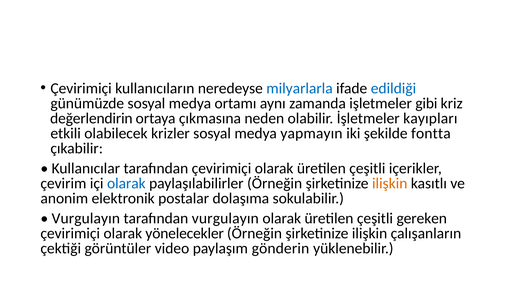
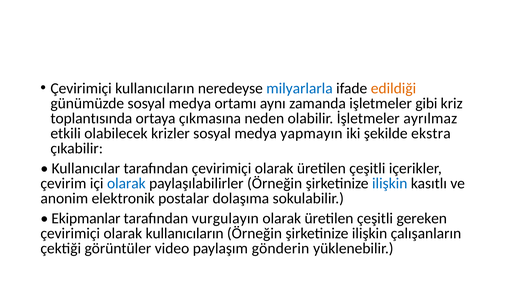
edildiği colour: blue -> orange (393, 88)
değerlendirin: değerlendirin -> toplantısında (91, 119)
kayıpları: kayıpları -> ayrılmaz (430, 119)
fontta: fontta -> ekstra (431, 134)
ilişkin colour: orange -> blue (390, 184)
Vurgulayın: Vurgulayın -> Ekipmanlar (86, 219)
olarak yönelecekler: yönelecekler -> kullanıcıların (185, 234)
